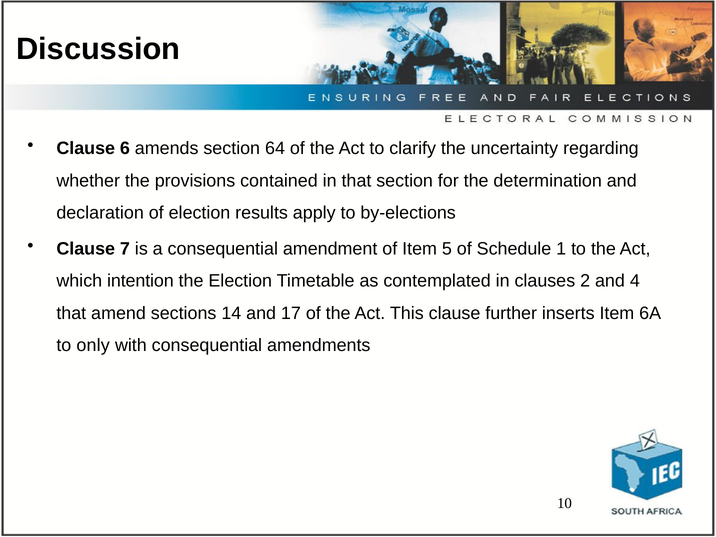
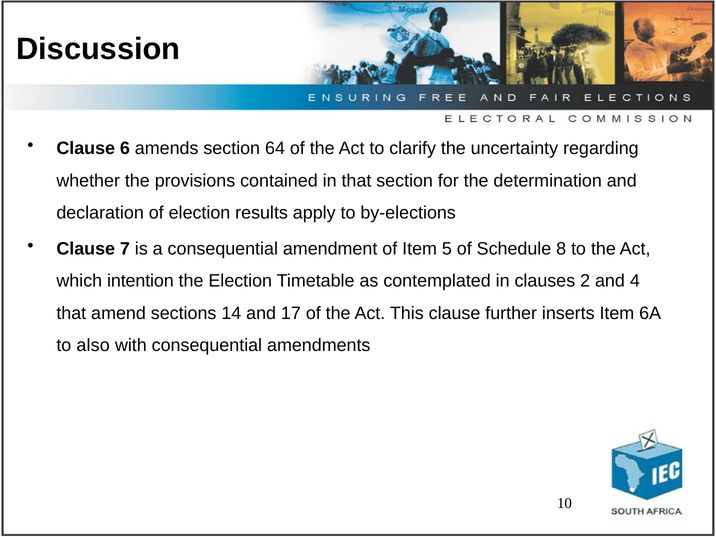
1: 1 -> 8 (561, 249)
only: only -> also (93, 345)
